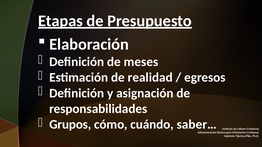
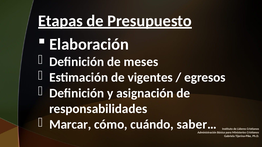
realidad: realidad -> vigentes (150, 78)
Grupos: Grupos -> Marcar (70, 125)
